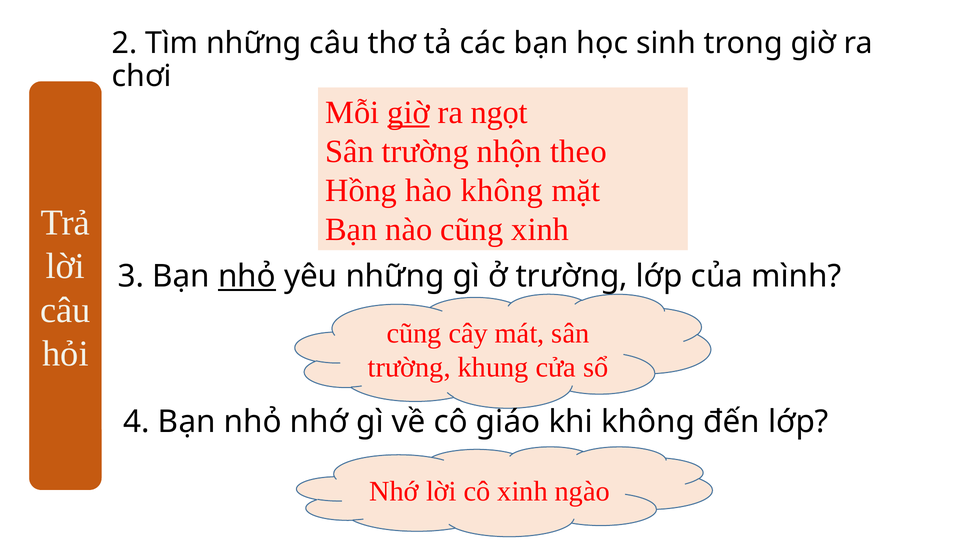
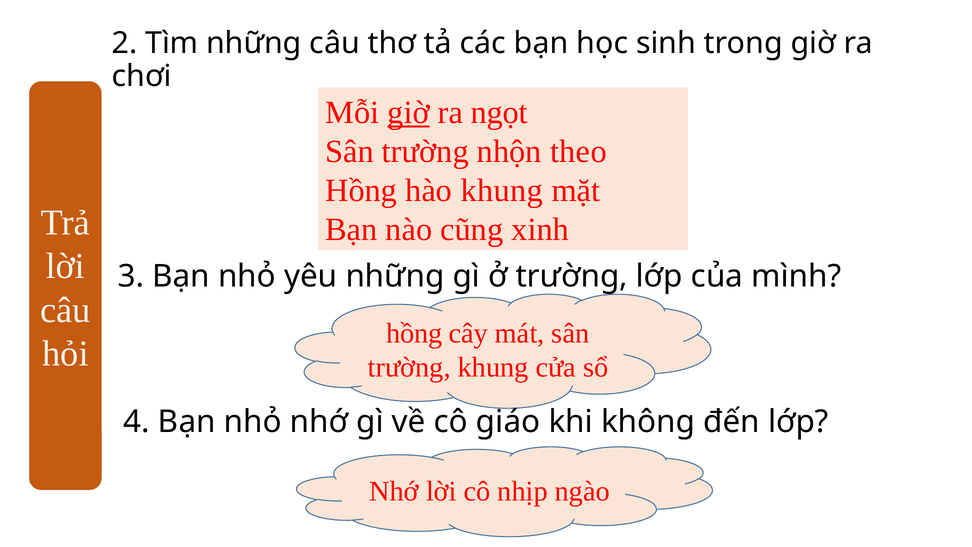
hào không: không -> khung (502, 190)
nhỏ underline: present -> none (247, 276)
cũng: cũng -> hồng (414, 333)
cô xinh: xinh -> nhịp (523, 491)
